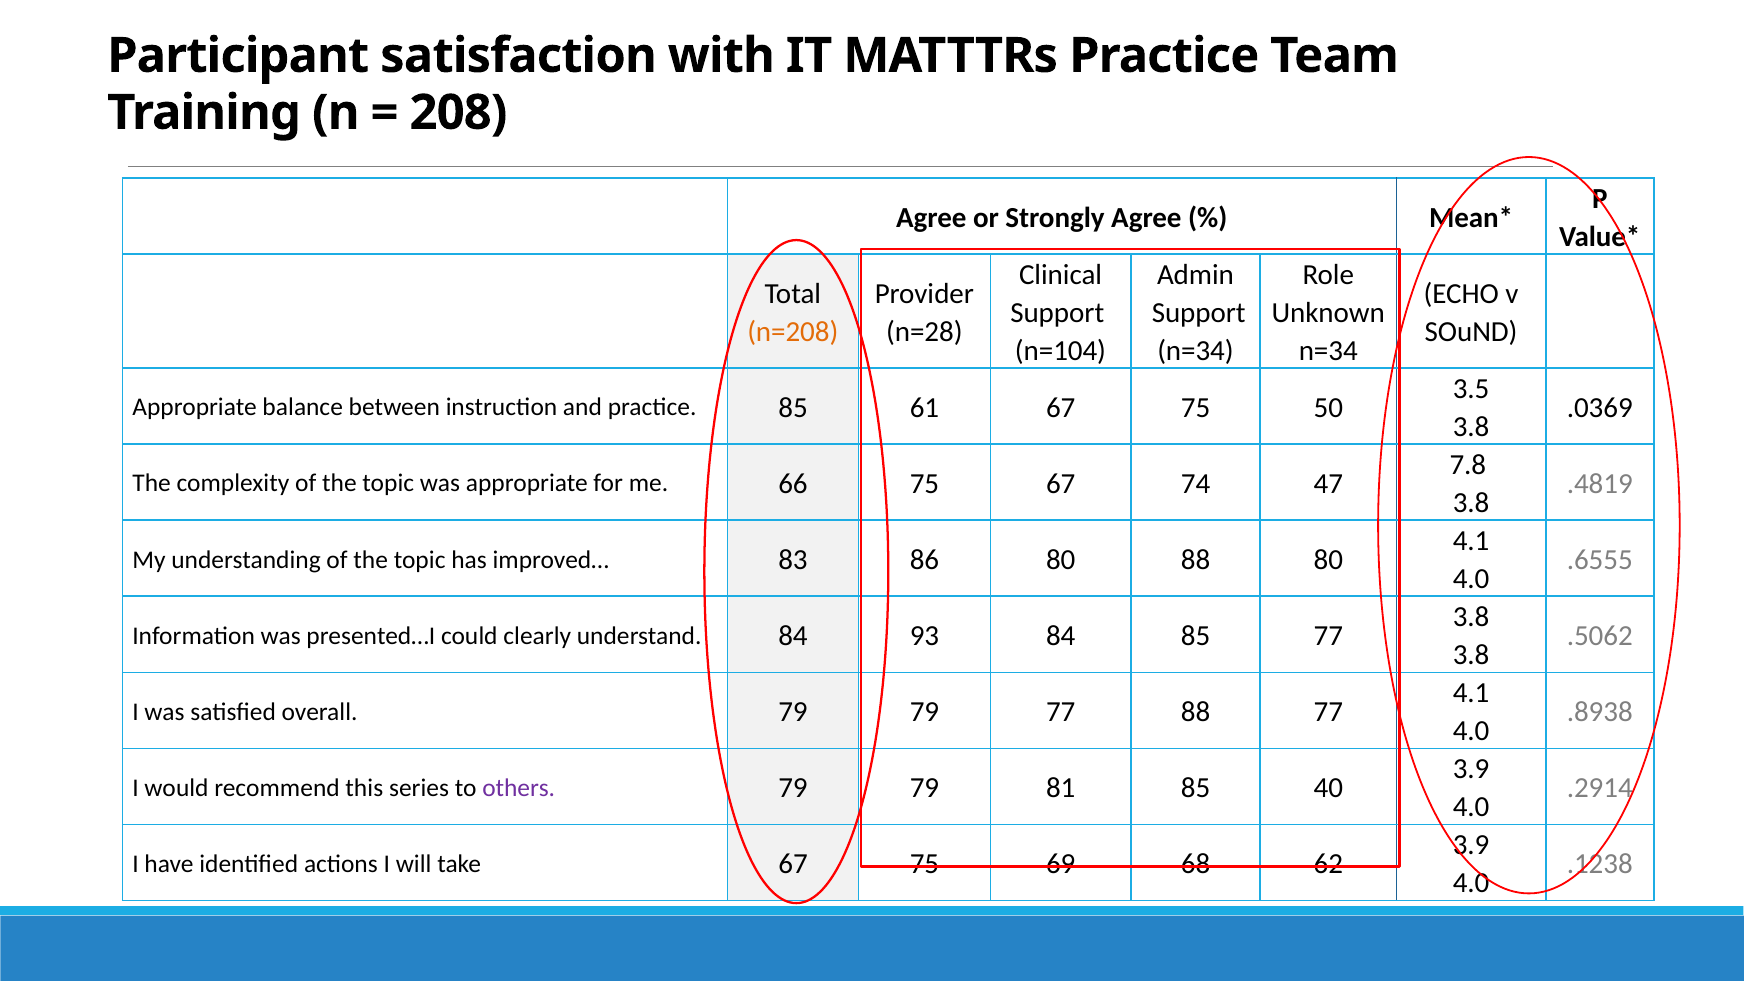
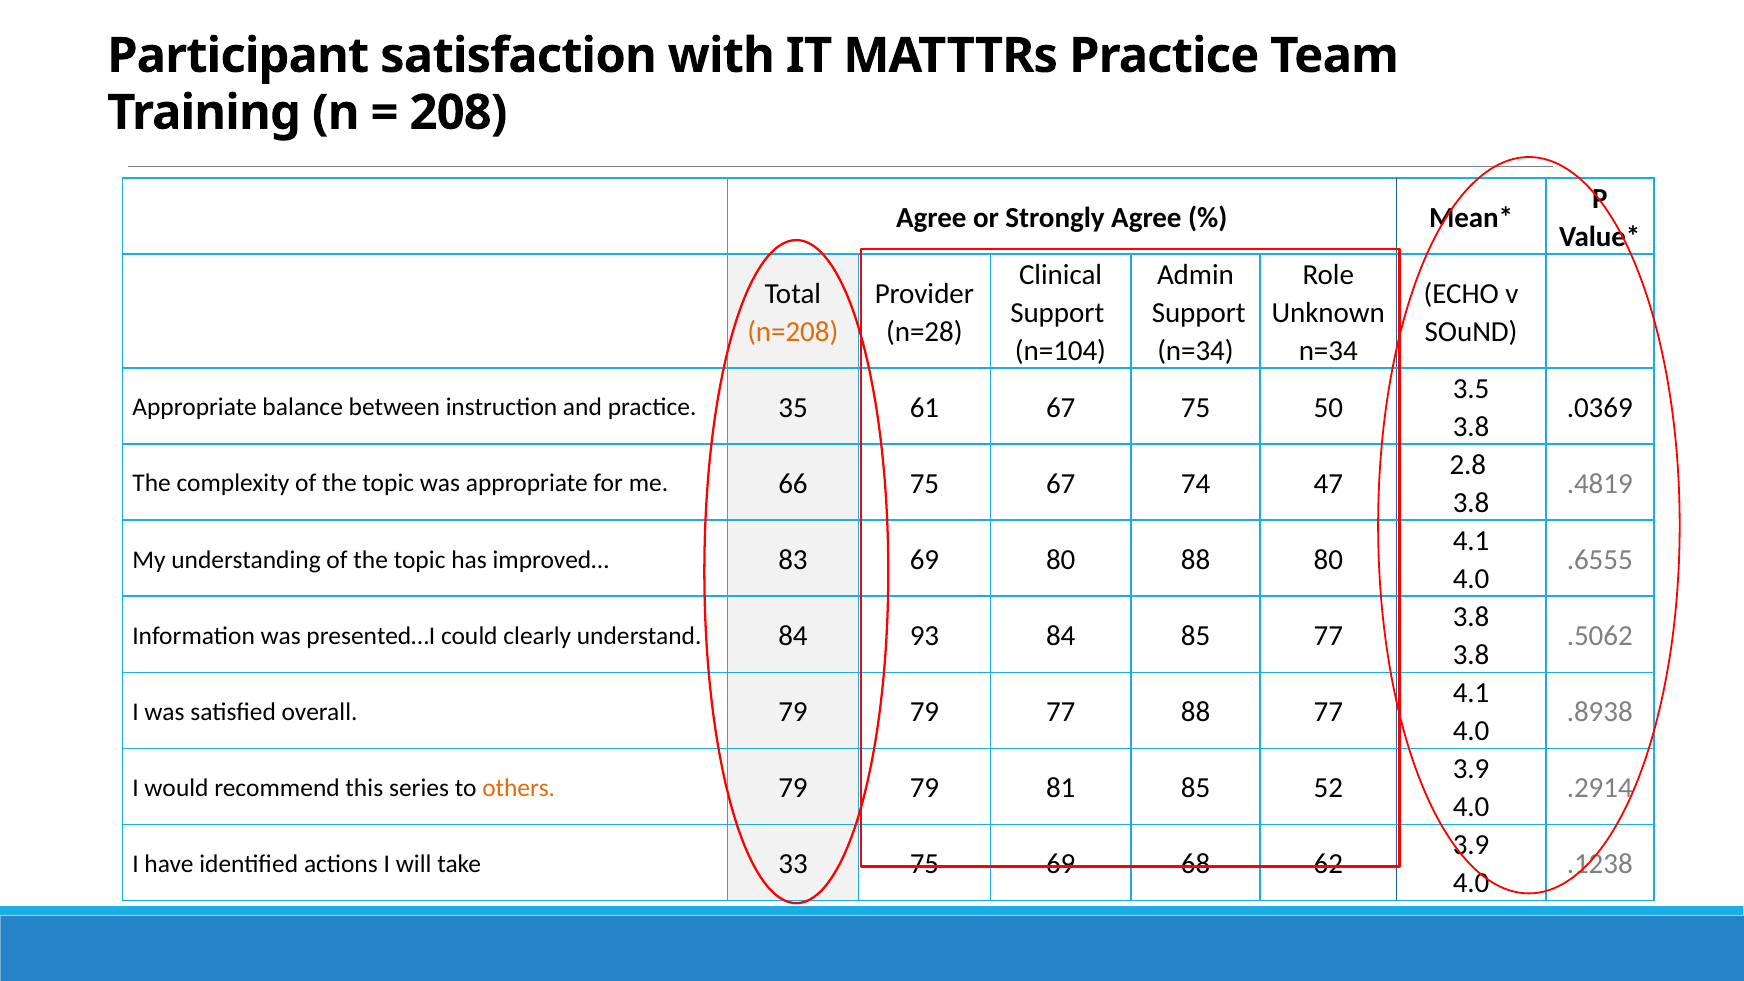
practice 85: 85 -> 35 (793, 408)
7.8: 7.8 -> 2.8 (1468, 465)
83 86: 86 -> 69 (924, 560)
others colour: purple -> orange (519, 788)
40: 40 -> 52 (1328, 788)
take 67: 67 -> 33 (793, 864)
